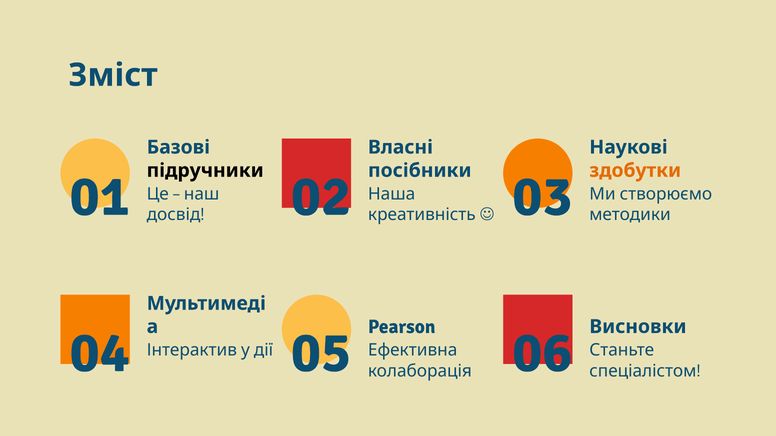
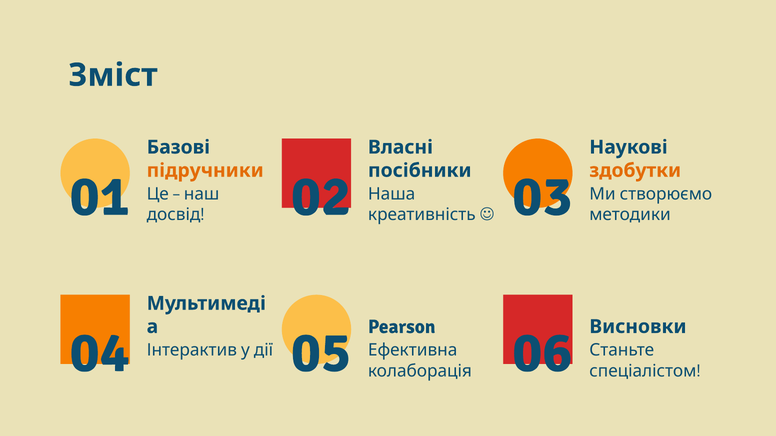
підручники colour: black -> orange (205, 171)
